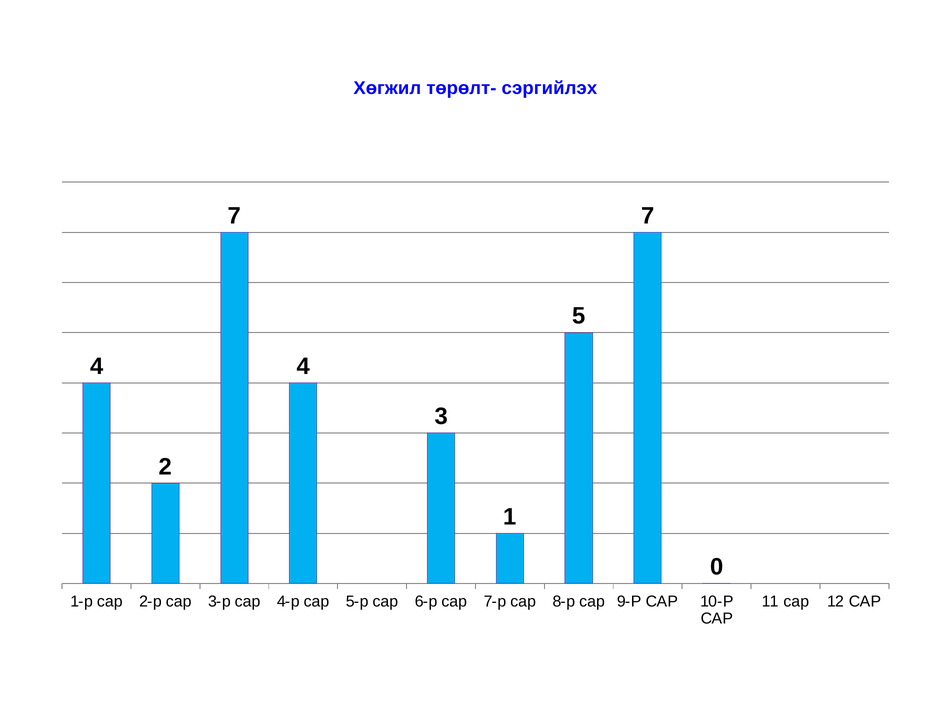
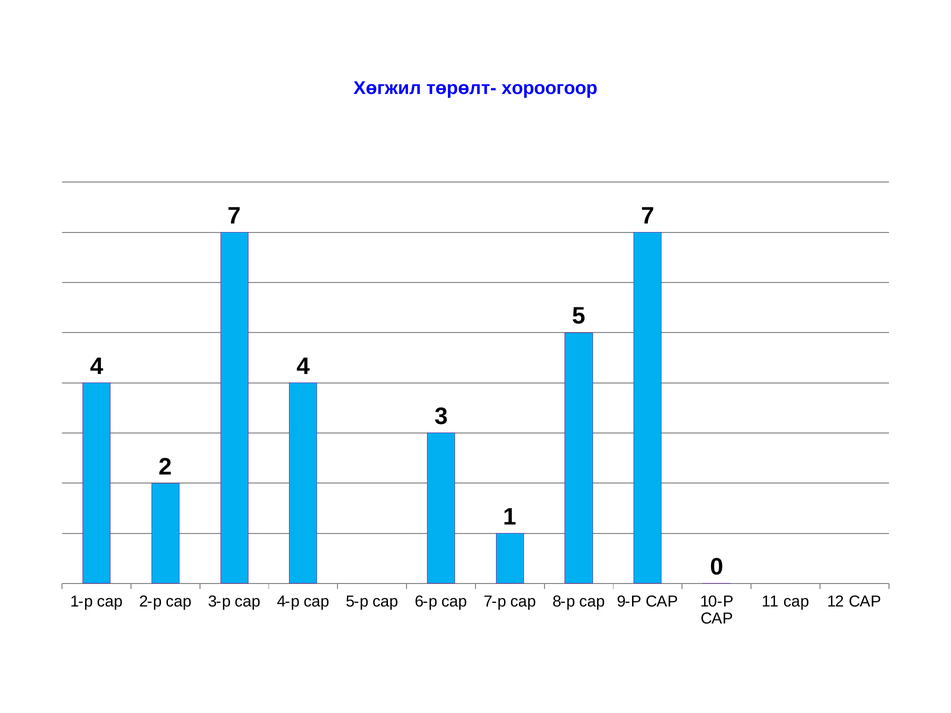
сэргийлэх: сэргийлэх -> хороогоор (550, 88)
